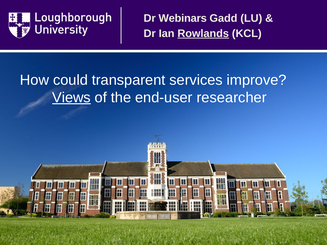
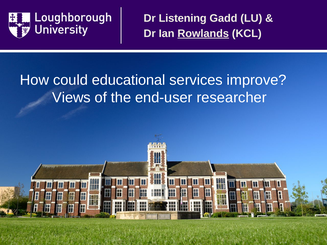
Webinars: Webinars -> Listening (183, 18)
transparent: transparent -> educational (129, 80)
Views underline: present -> none (71, 98)
